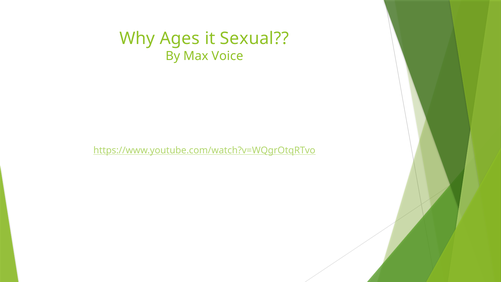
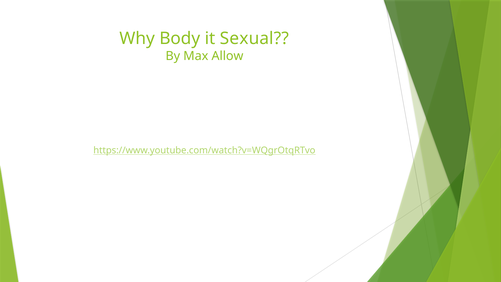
Ages: Ages -> Body (180, 38)
Voice: Voice -> Allow (227, 56)
